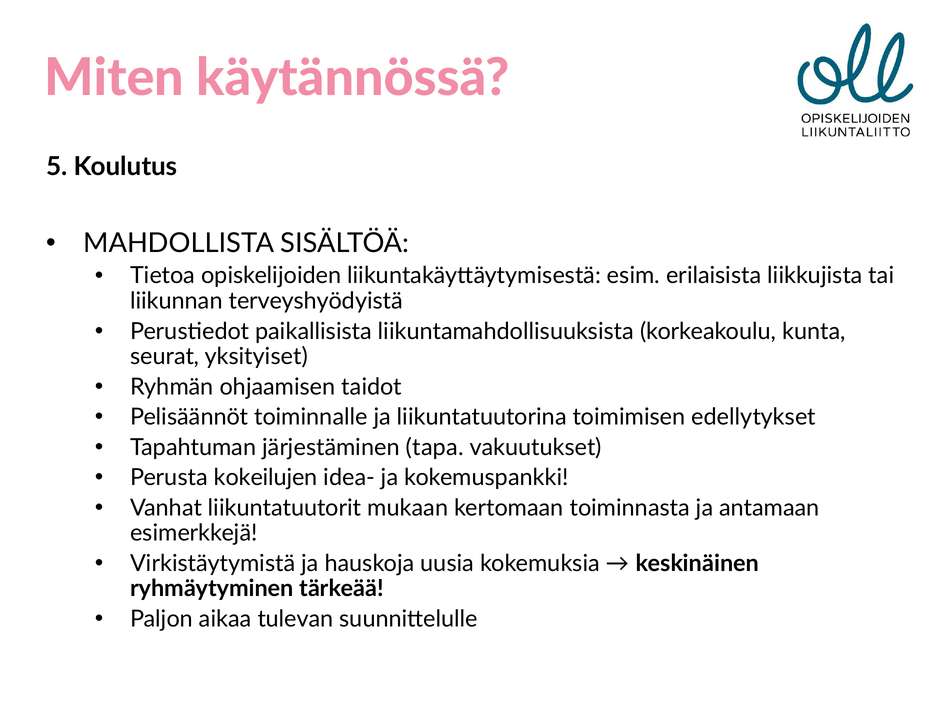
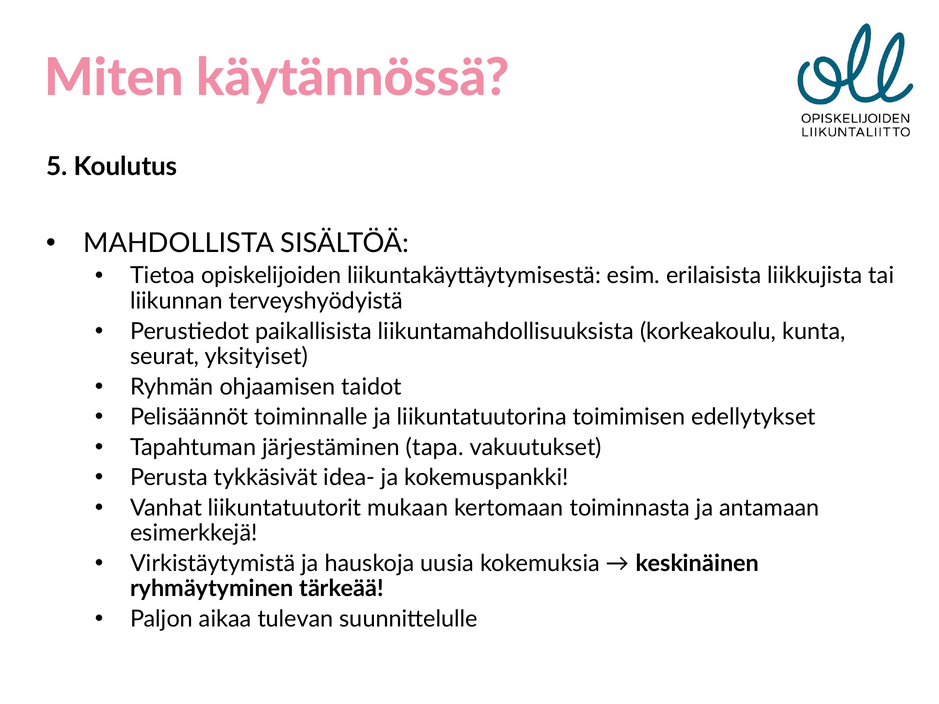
kokeilujen: kokeilujen -> tykkäsivät (266, 478)
